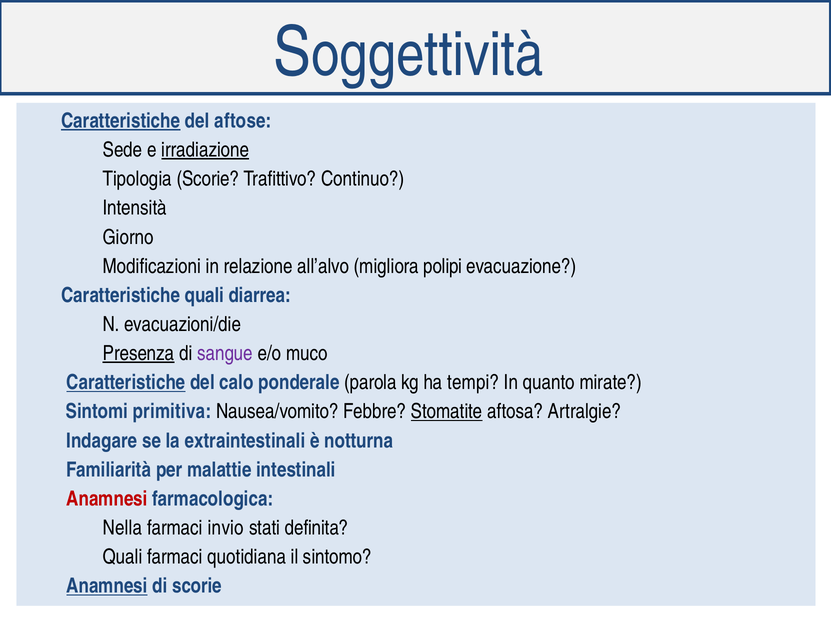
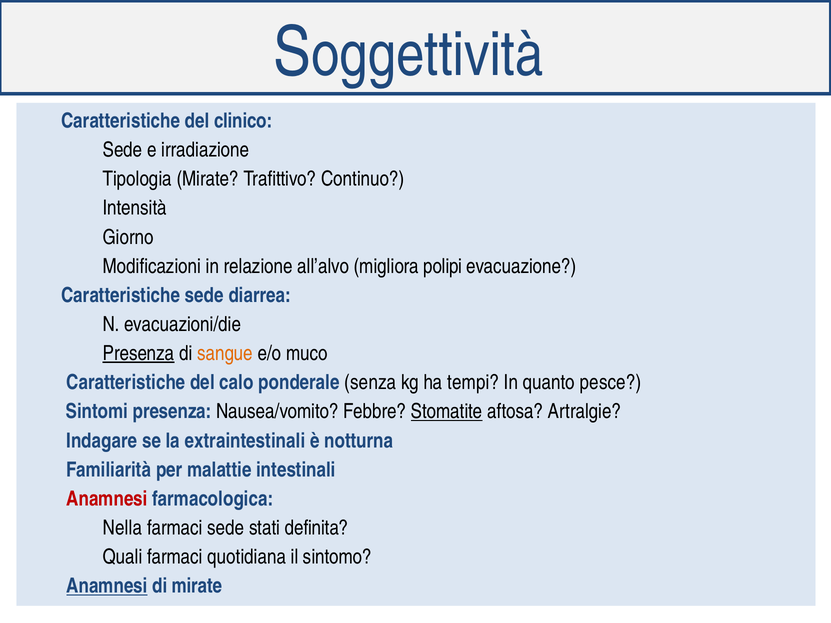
Caratteristiche underline: present -> none (121, 121)
aftose: aftose -> clinico (243, 121)
irradiazione underline: present -> none (205, 150)
Tipologia Scorie: Scorie -> Mirate (208, 179)
Caratteristiche quali: quali -> sede (204, 295)
sangue colour: purple -> orange (225, 354)
Caratteristiche underline: present -> none (126, 383)
parola: parola -> senza (370, 383)
mirate: mirate -> pesce (611, 383)
Sintomi primitiva: primitiva -> presenza (172, 412)
farmaci invio: invio -> sede (226, 528)
di scorie: scorie -> mirate (197, 586)
